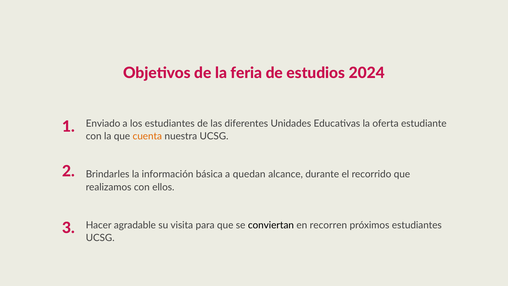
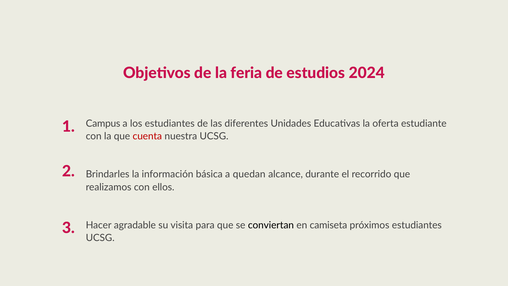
Enviado: Enviado -> Campus (103, 124)
cuenta colour: orange -> red (147, 136)
recorren: recorren -> camiseta (328, 225)
